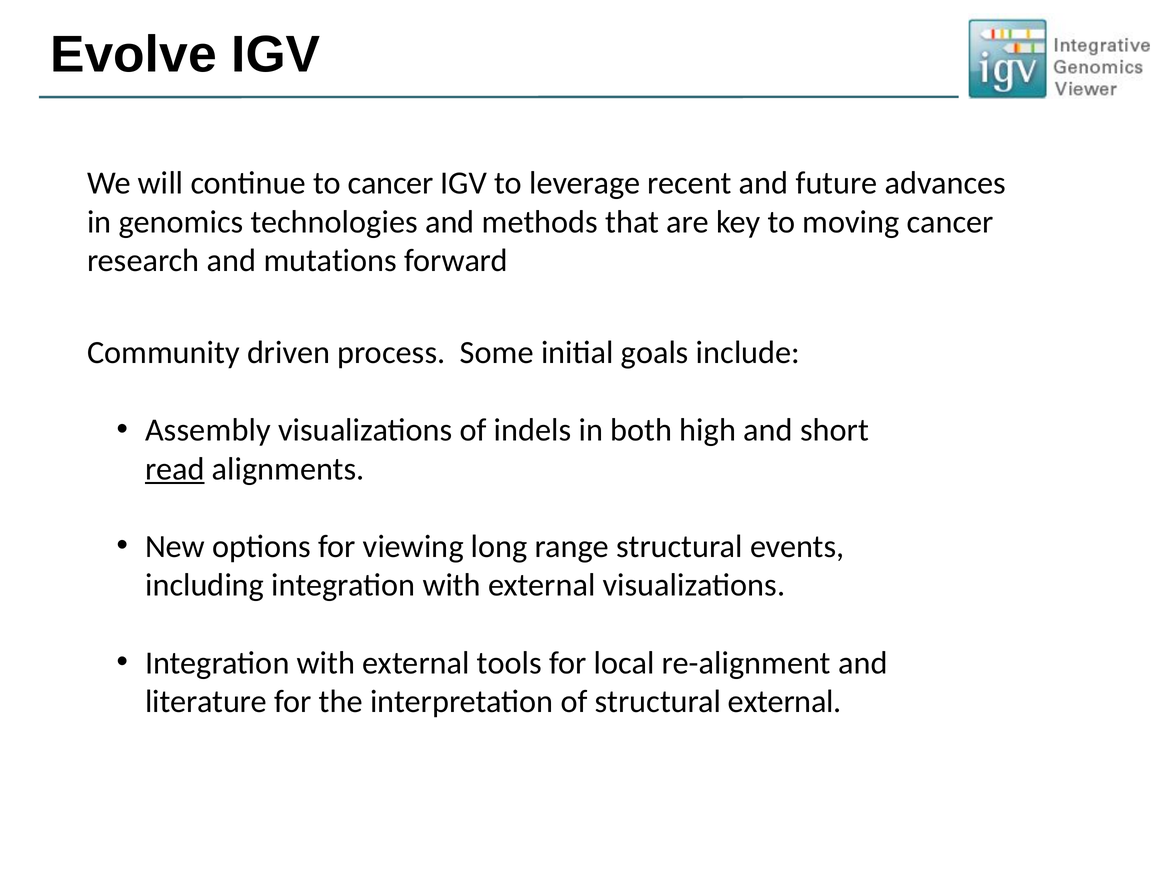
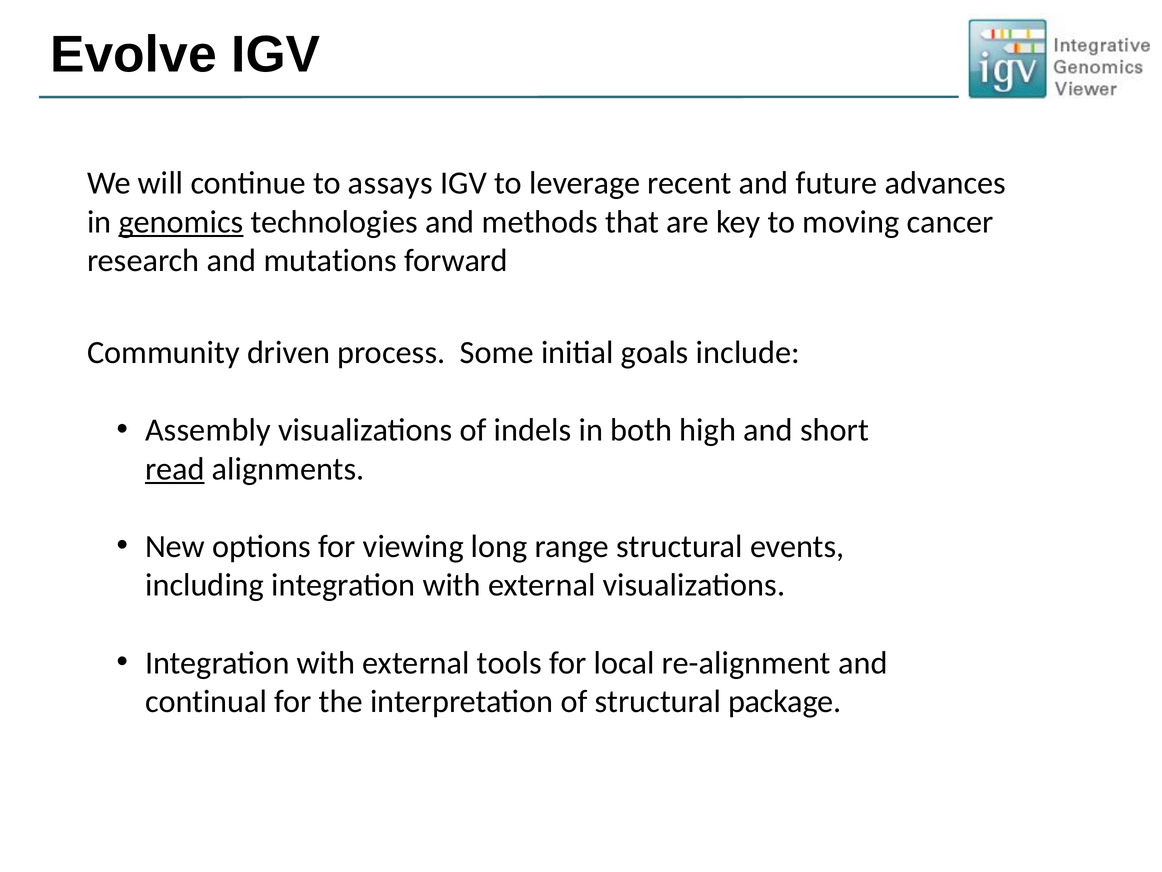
to cancer: cancer -> assays (390, 183)
genomics underline: none -> present (181, 222)
literature: literature -> continual (206, 701)
structural external: external -> package (785, 701)
